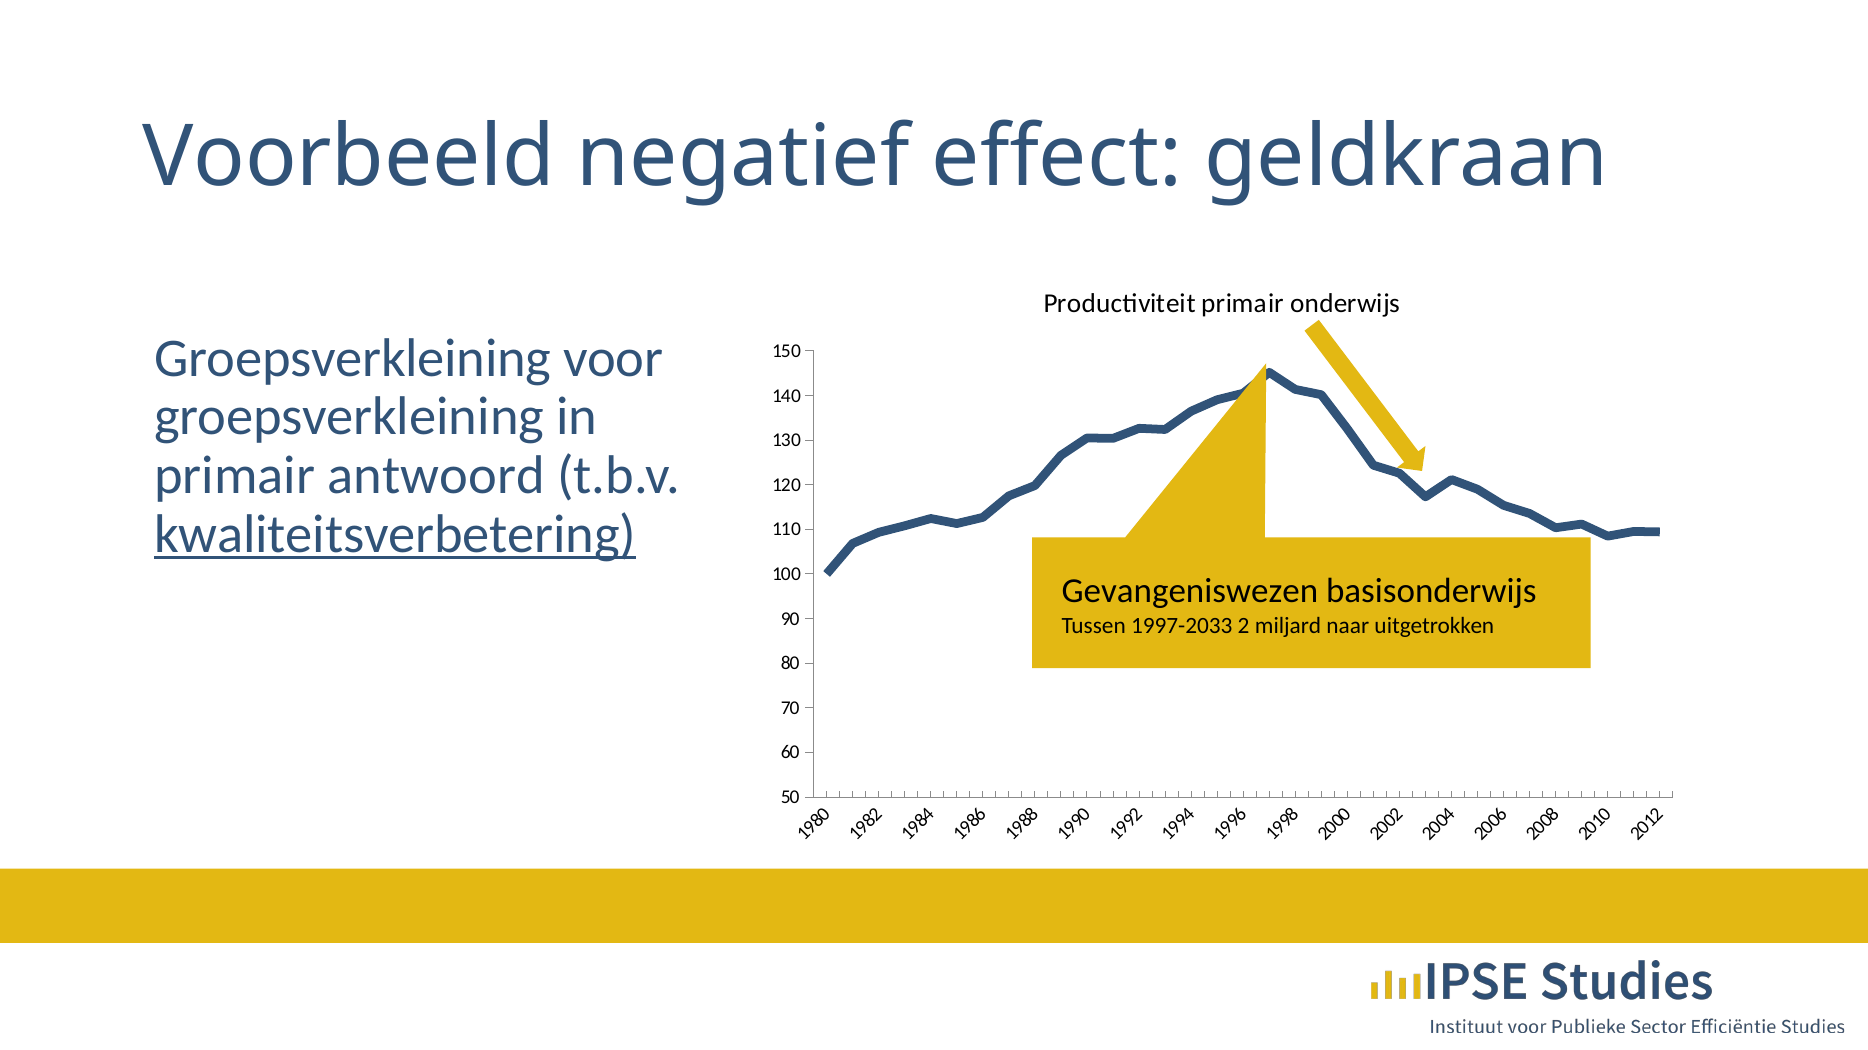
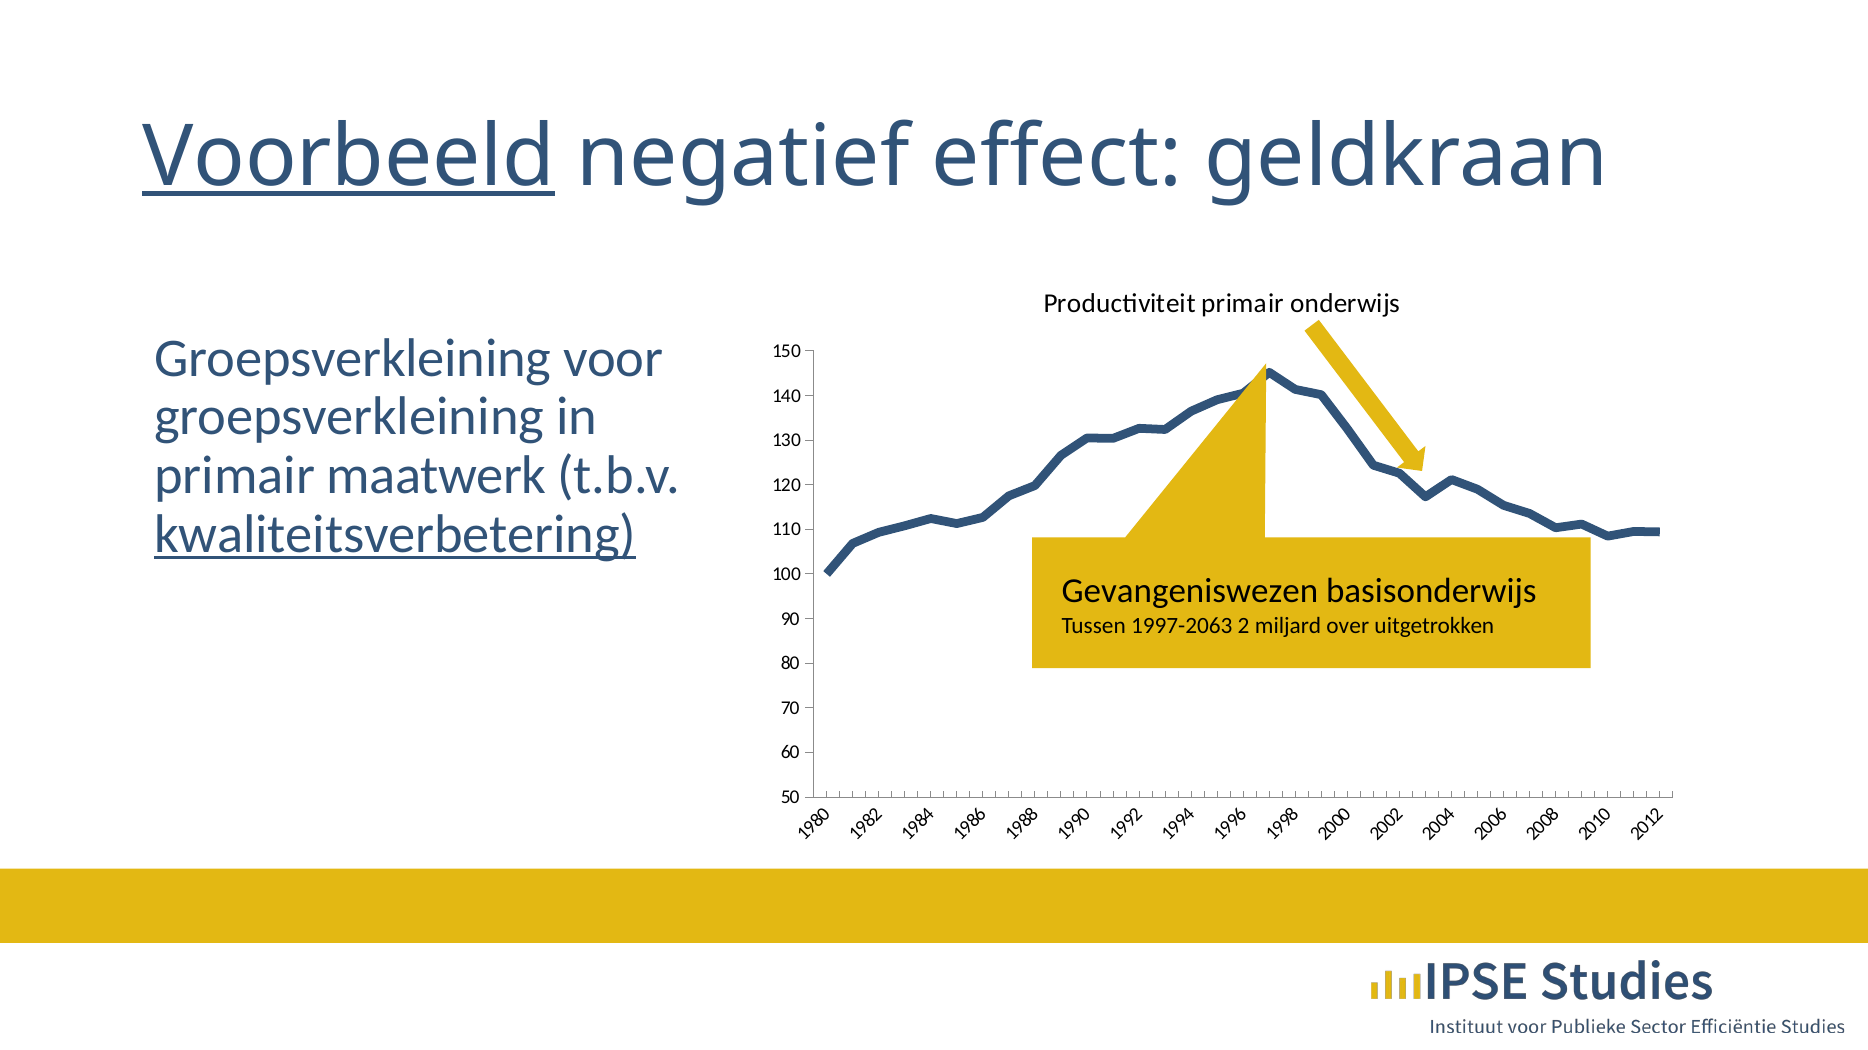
Voorbeeld underline: none -> present (349, 157)
antwoord: antwoord -> maatwerk (436, 476)
1997-2033: 1997-2033 -> 1997-2063 (1182, 626)
naar: naar -> over (1348, 626)
